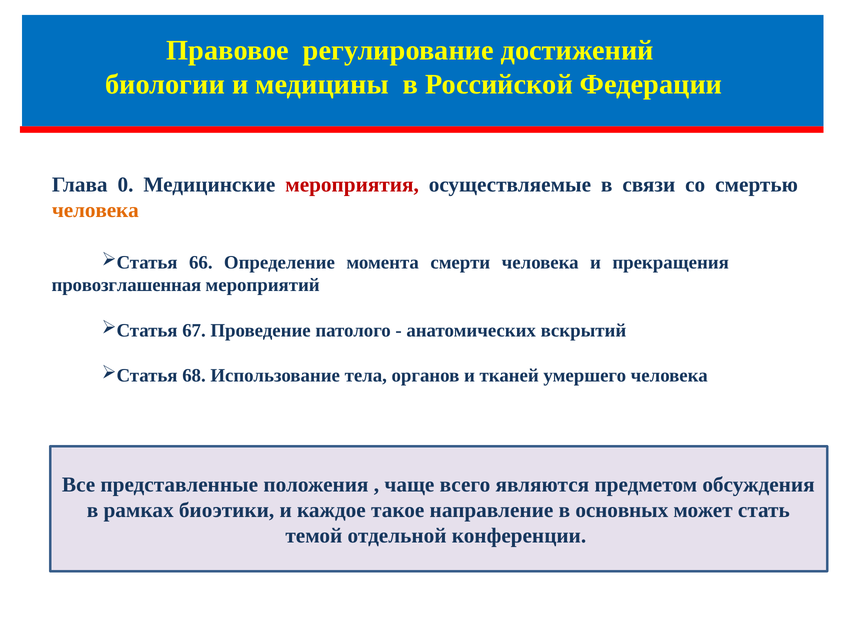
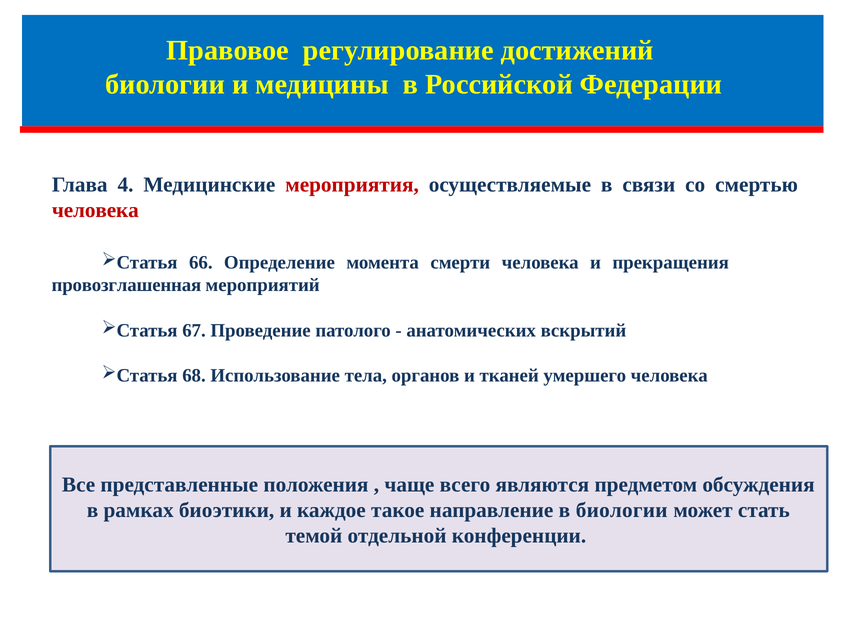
0: 0 -> 4 (126, 184)
человека colour: orange -> red (95, 210)
в основных: основных -> биологии (622, 510)
